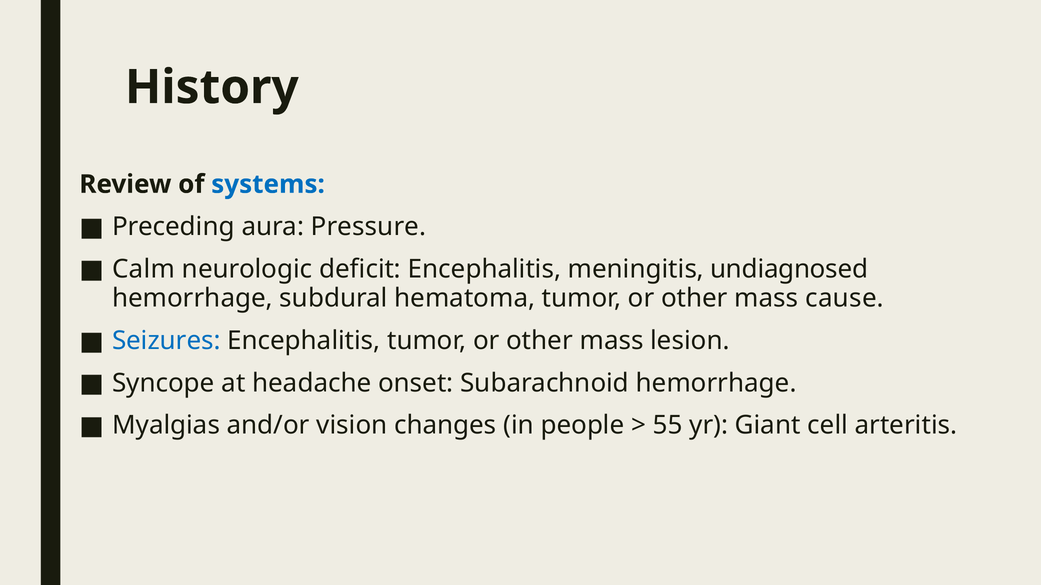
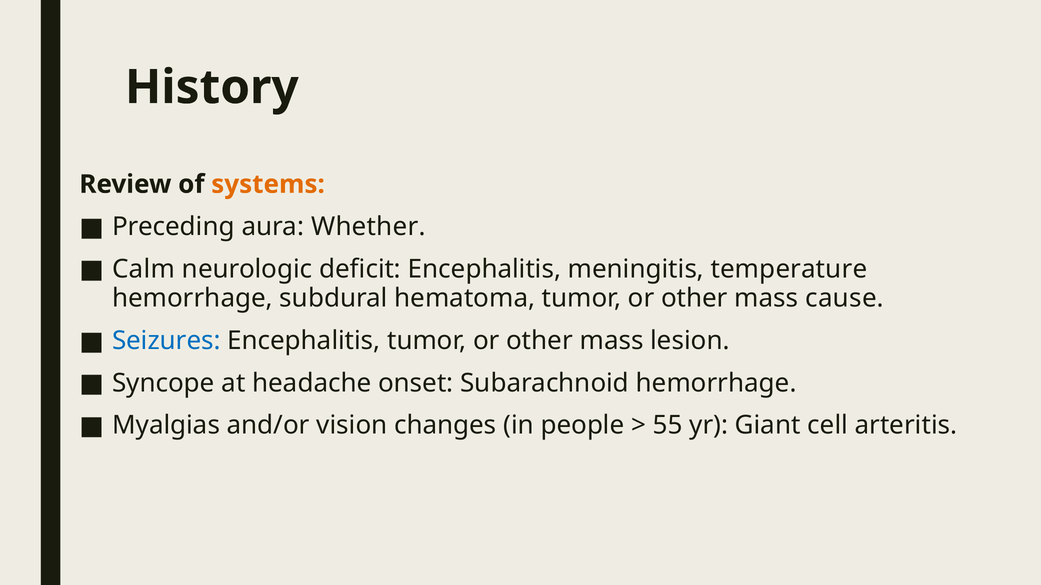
systems colour: blue -> orange (268, 184)
Pressure: Pressure -> Whether (368, 227)
undiagnosed: undiagnosed -> temperature (789, 269)
